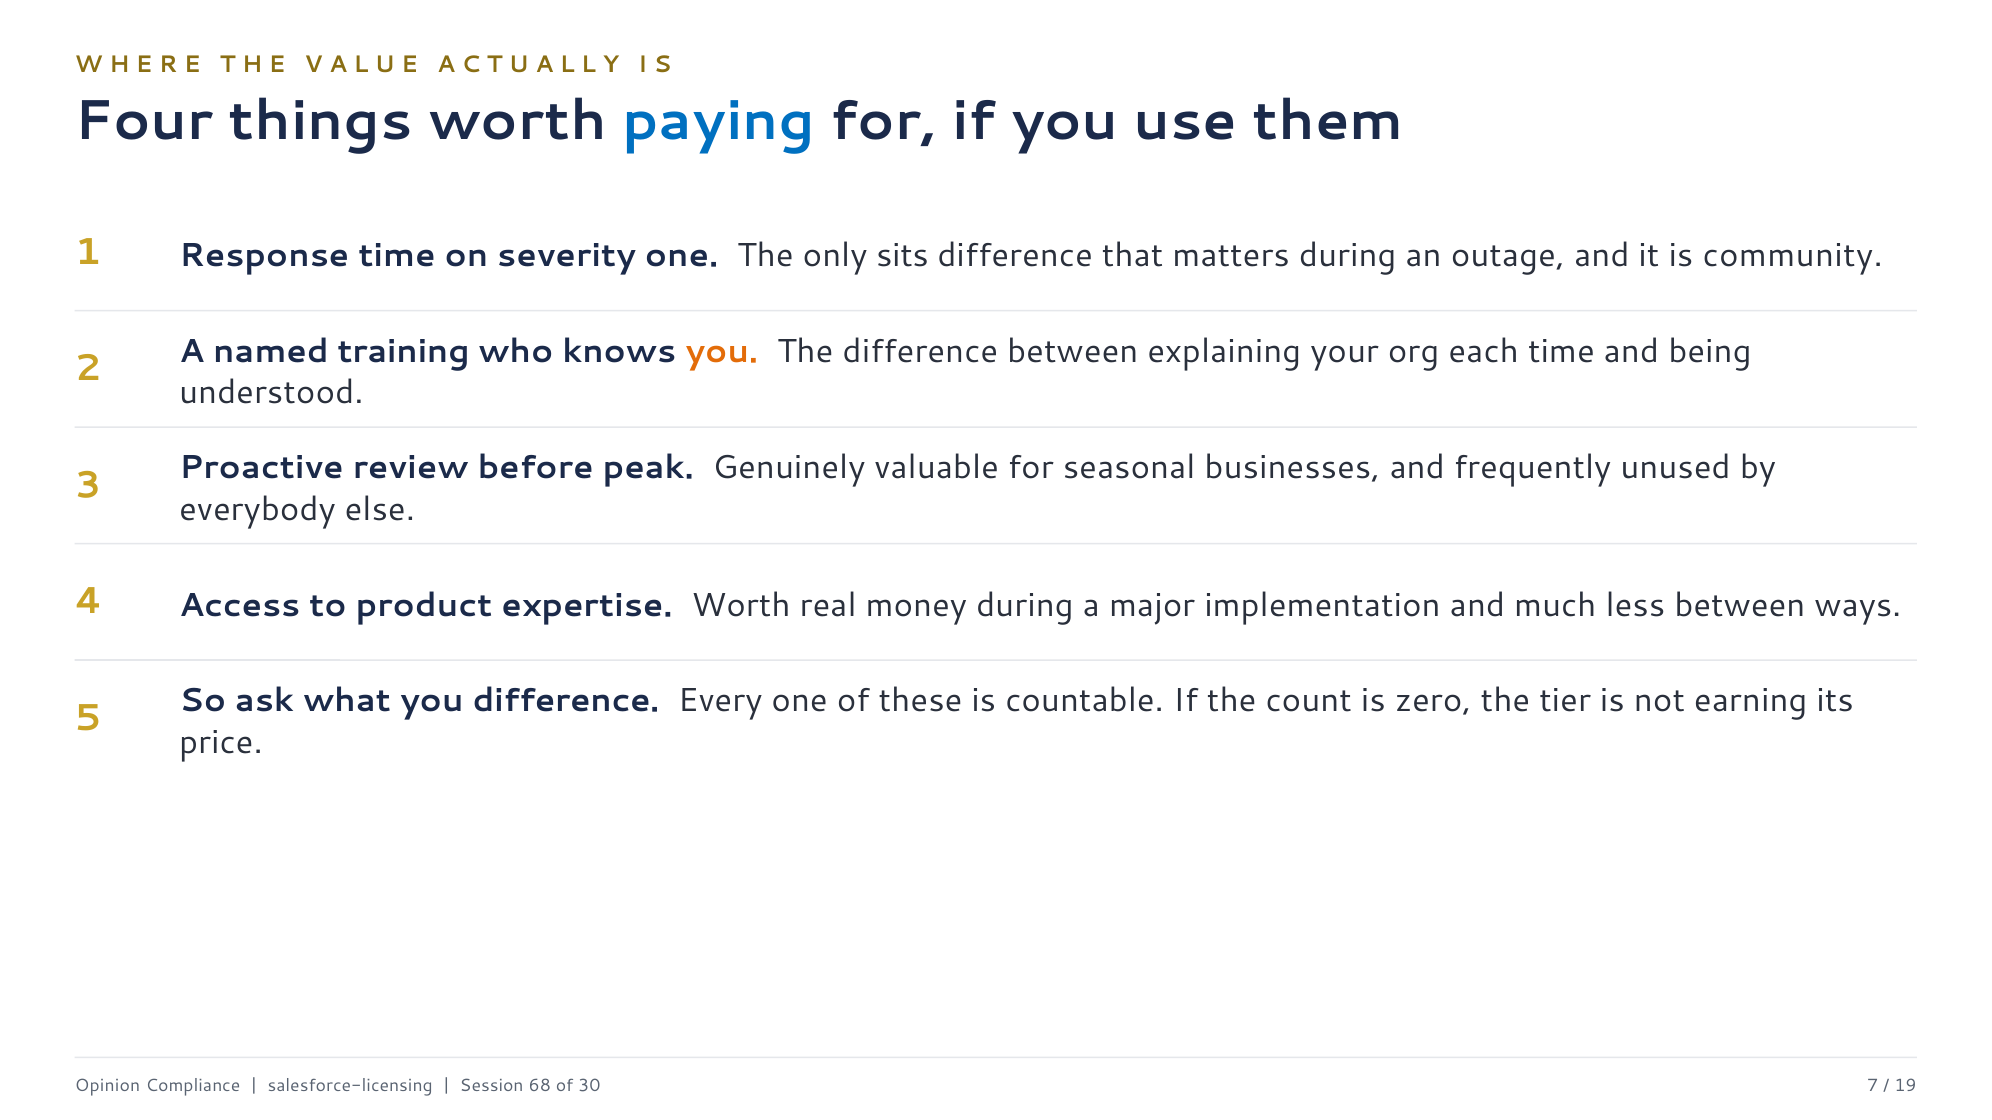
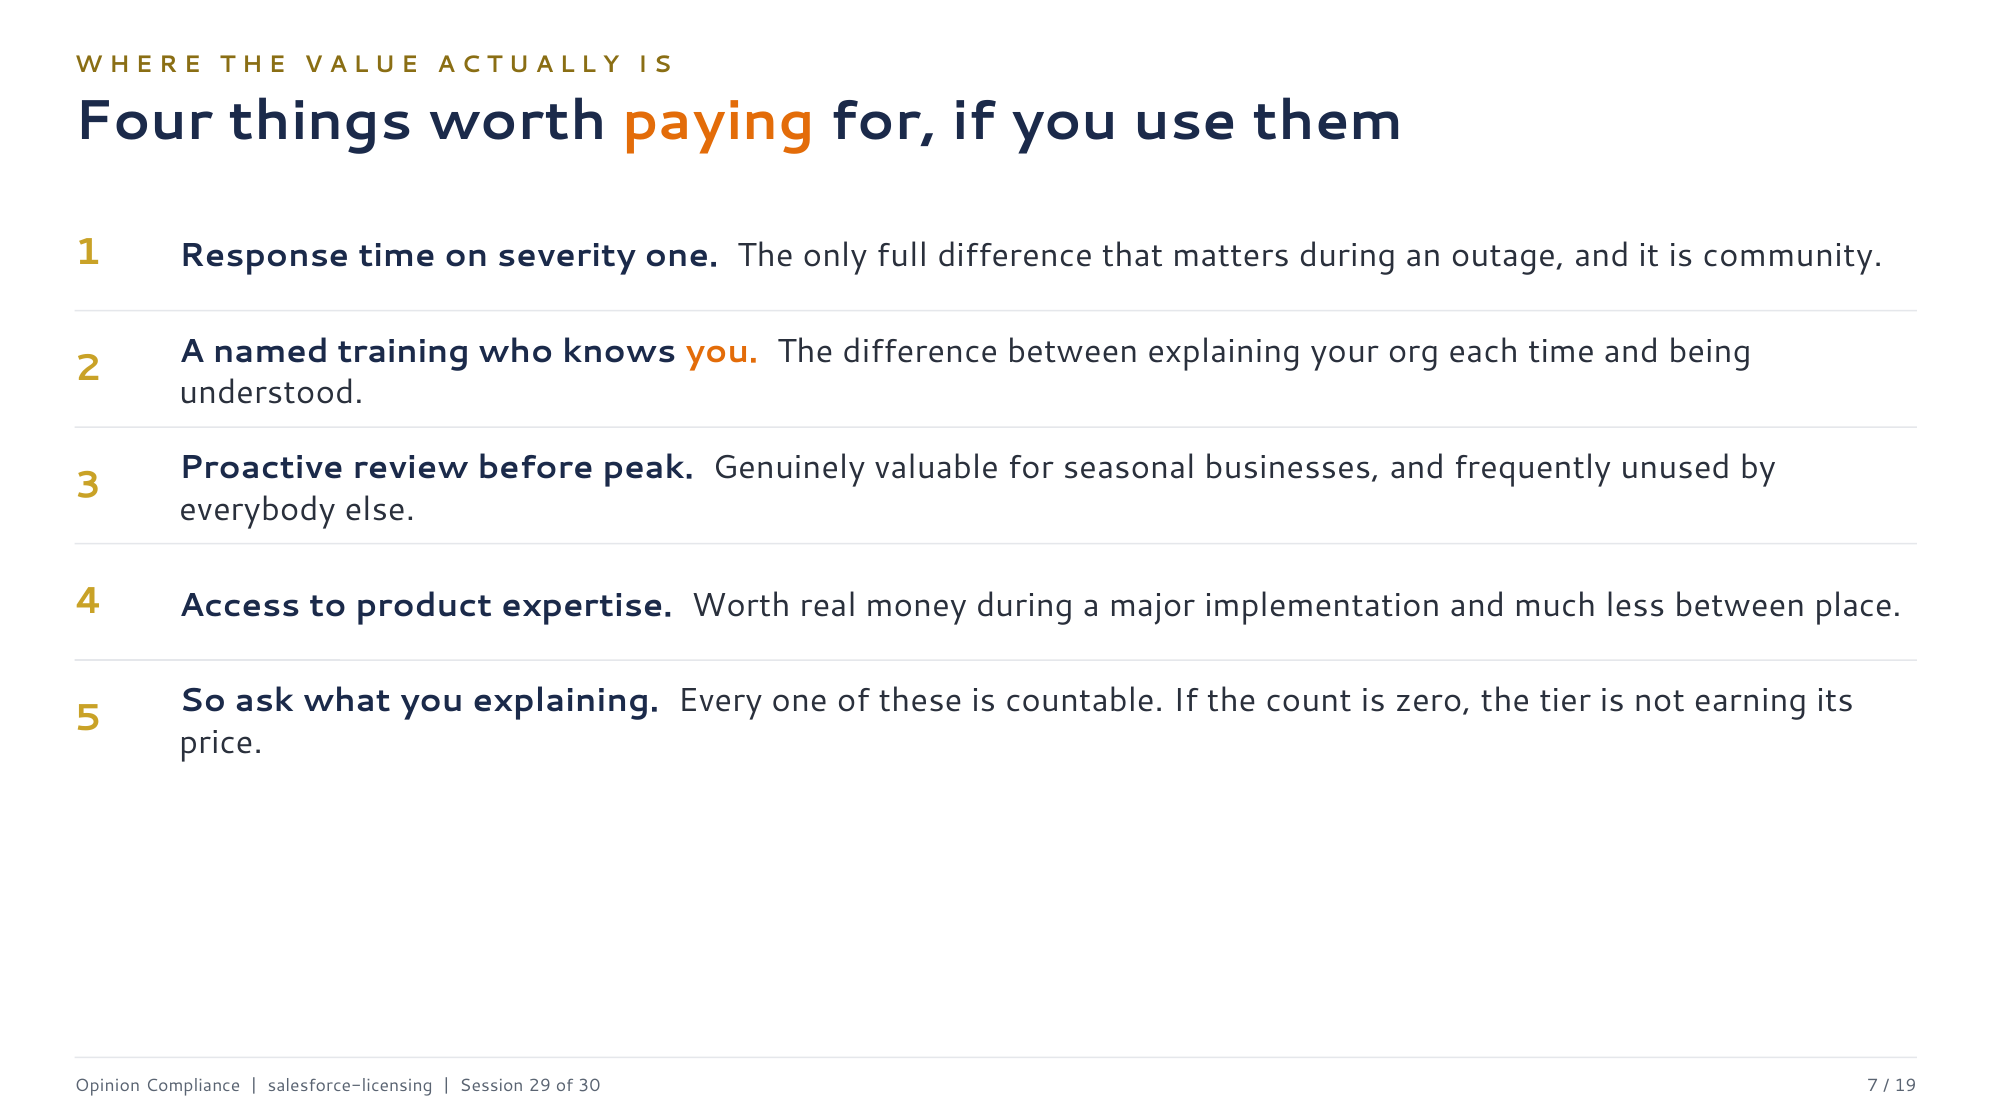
paying colour: blue -> orange (719, 121)
sits: sits -> full (902, 256)
ways: ways -> place (1858, 605)
you difference: difference -> explaining (566, 701)
68: 68 -> 29 (540, 1086)
